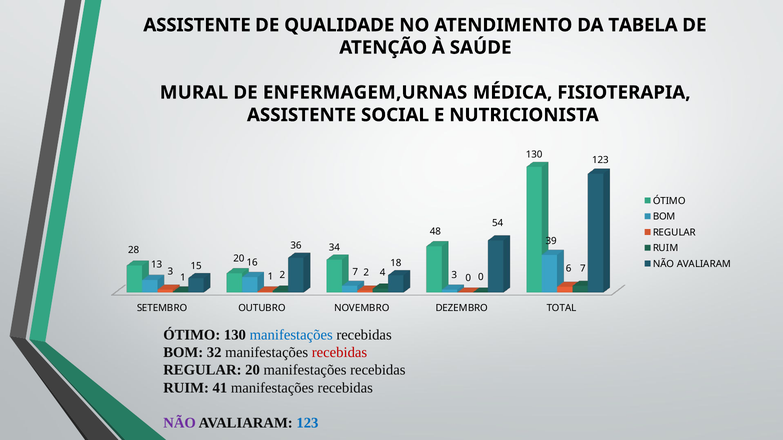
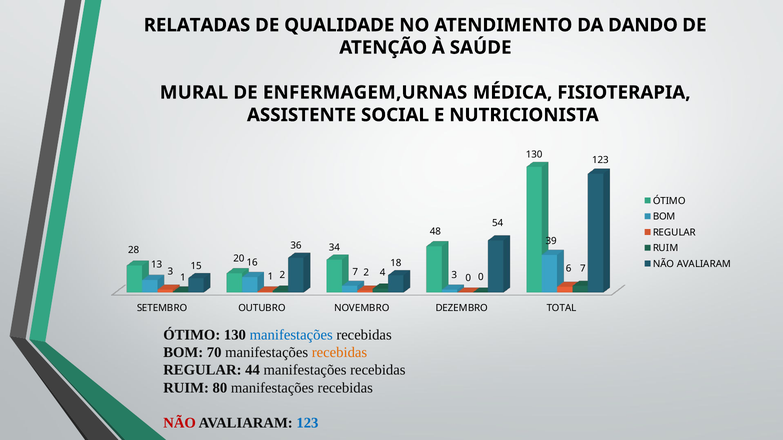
ASSISTENTE: ASSISTENTE -> RELATADAS (197, 25)
TABELA: TABELA -> DANDO (643, 25)
32: 32 -> 70 (214, 353)
recebidas colour: red -> orange (340, 353)
REGULAR 20: 20 -> 44 (253, 370)
41: 41 -> 80 (220, 388)
NÃO colour: purple -> red (180, 423)
